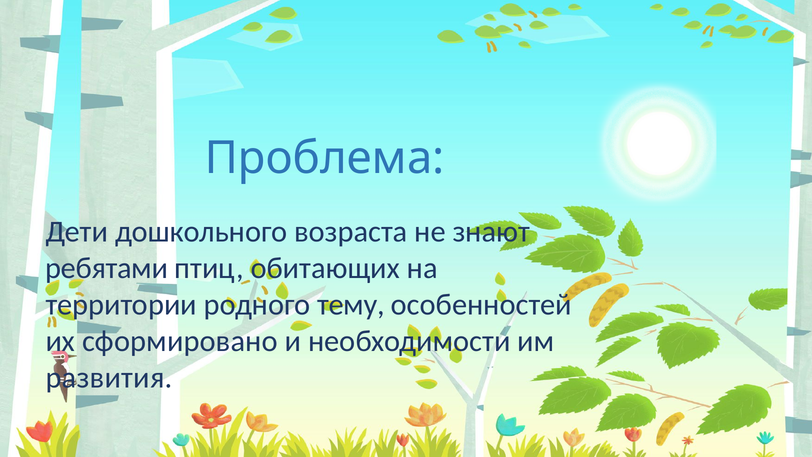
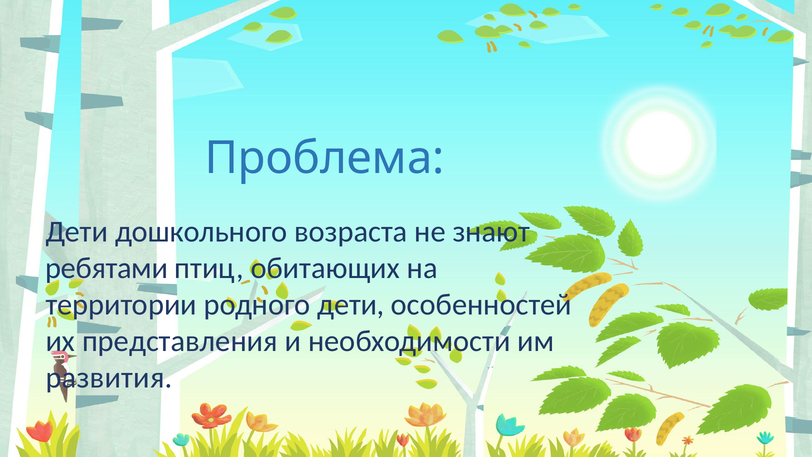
родного тему: тему -> дети (351, 305)
сформировано: сформировано -> представления (180, 341)
